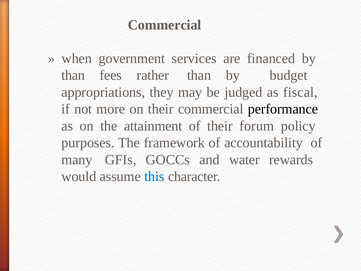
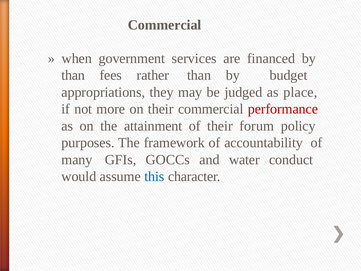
fiscal: fiscal -> place (300, 92)
performance colour: black -> red (283, 109)
rewards: rewards -> conduct (291, 160)
